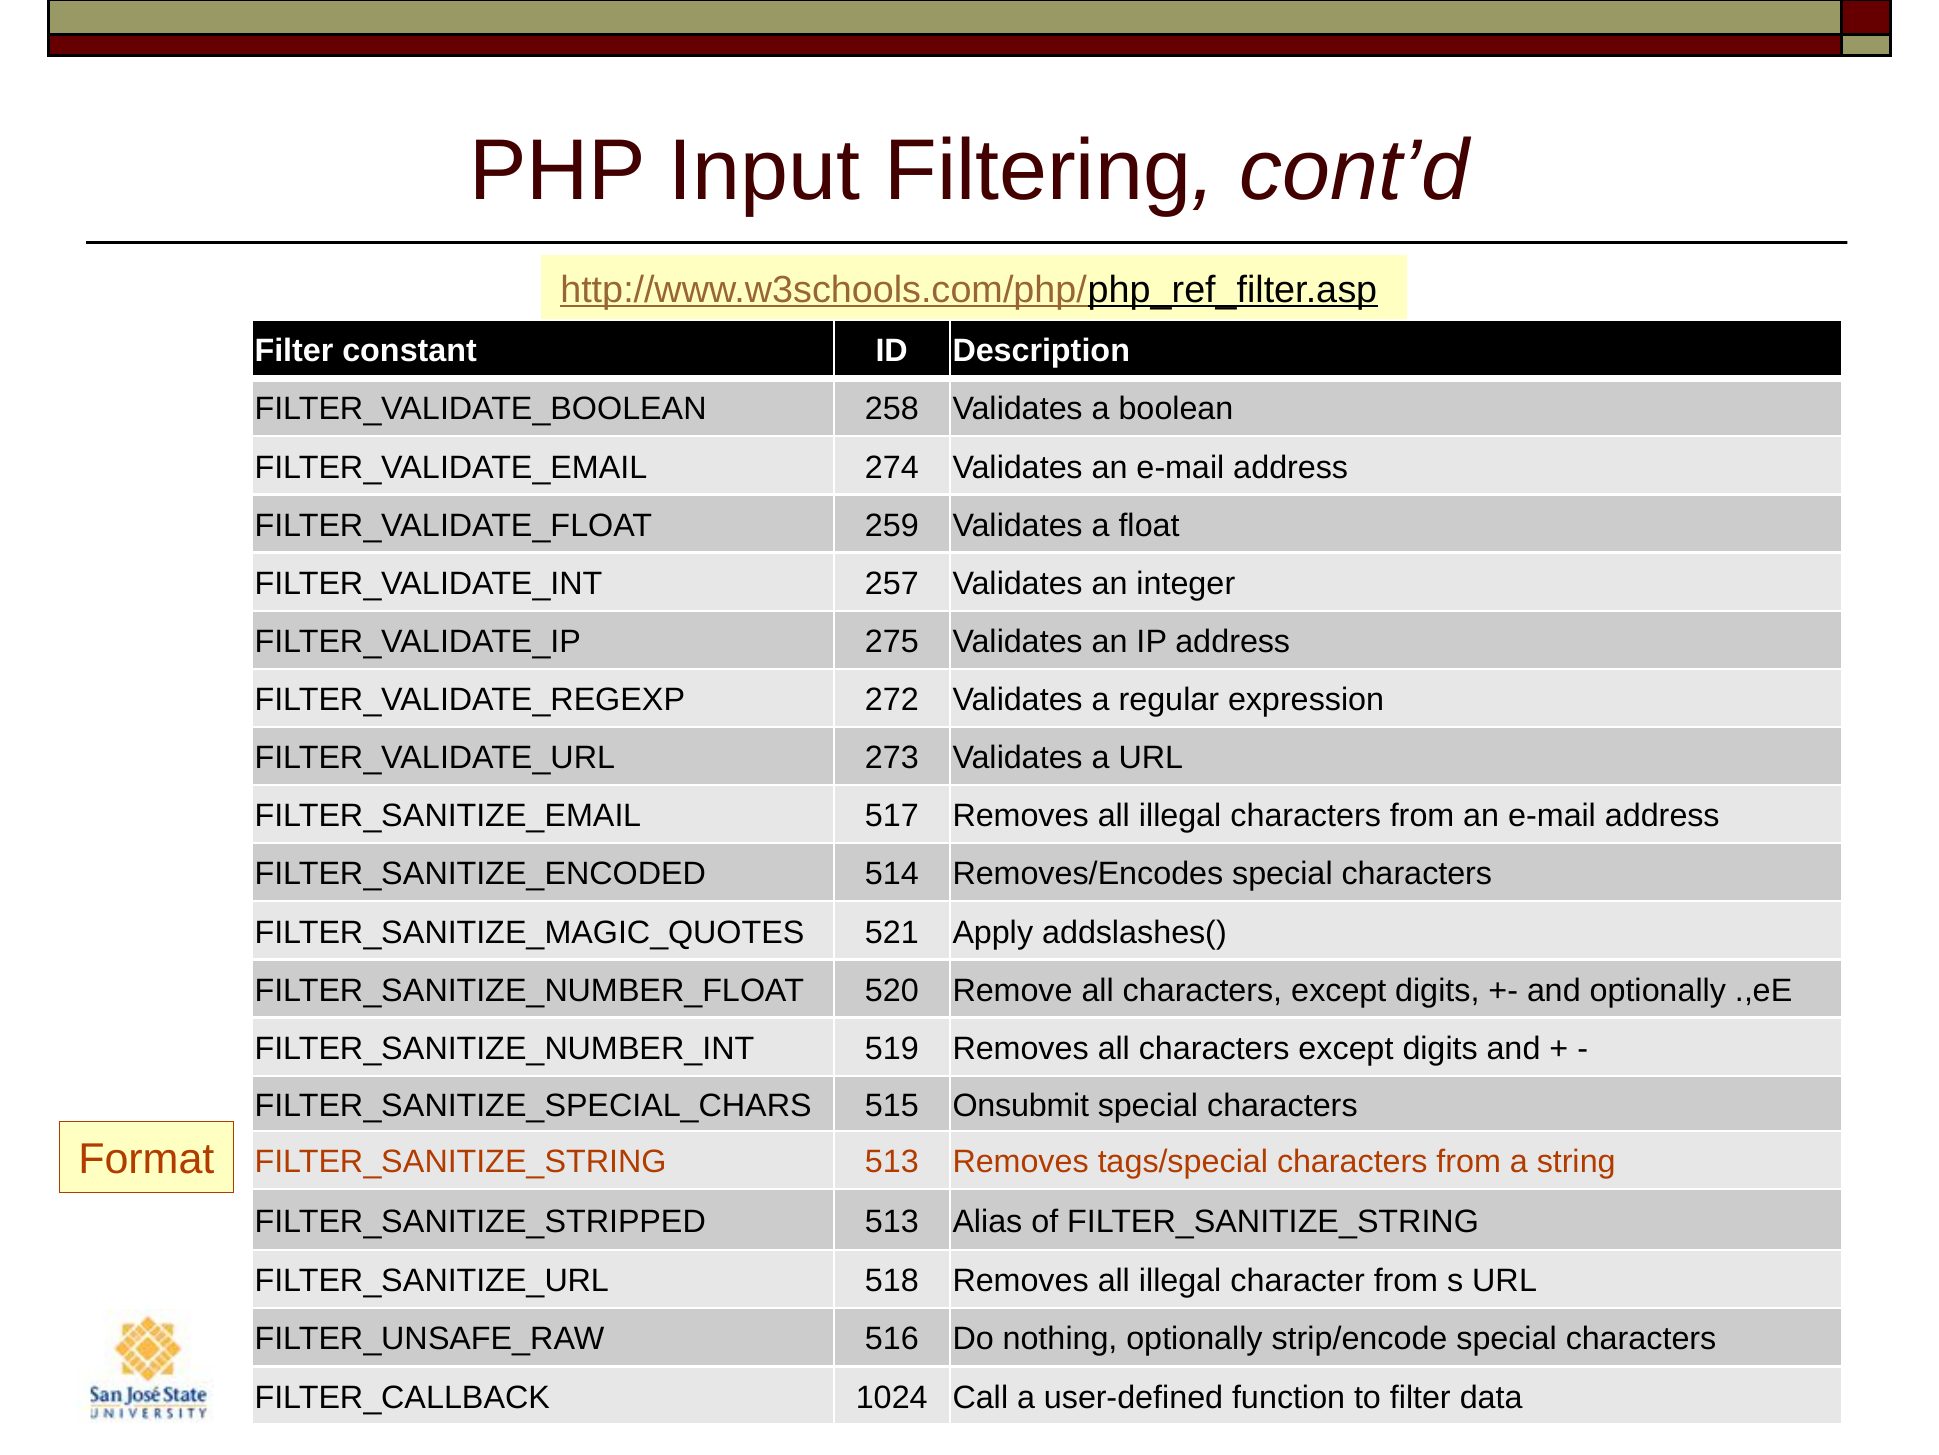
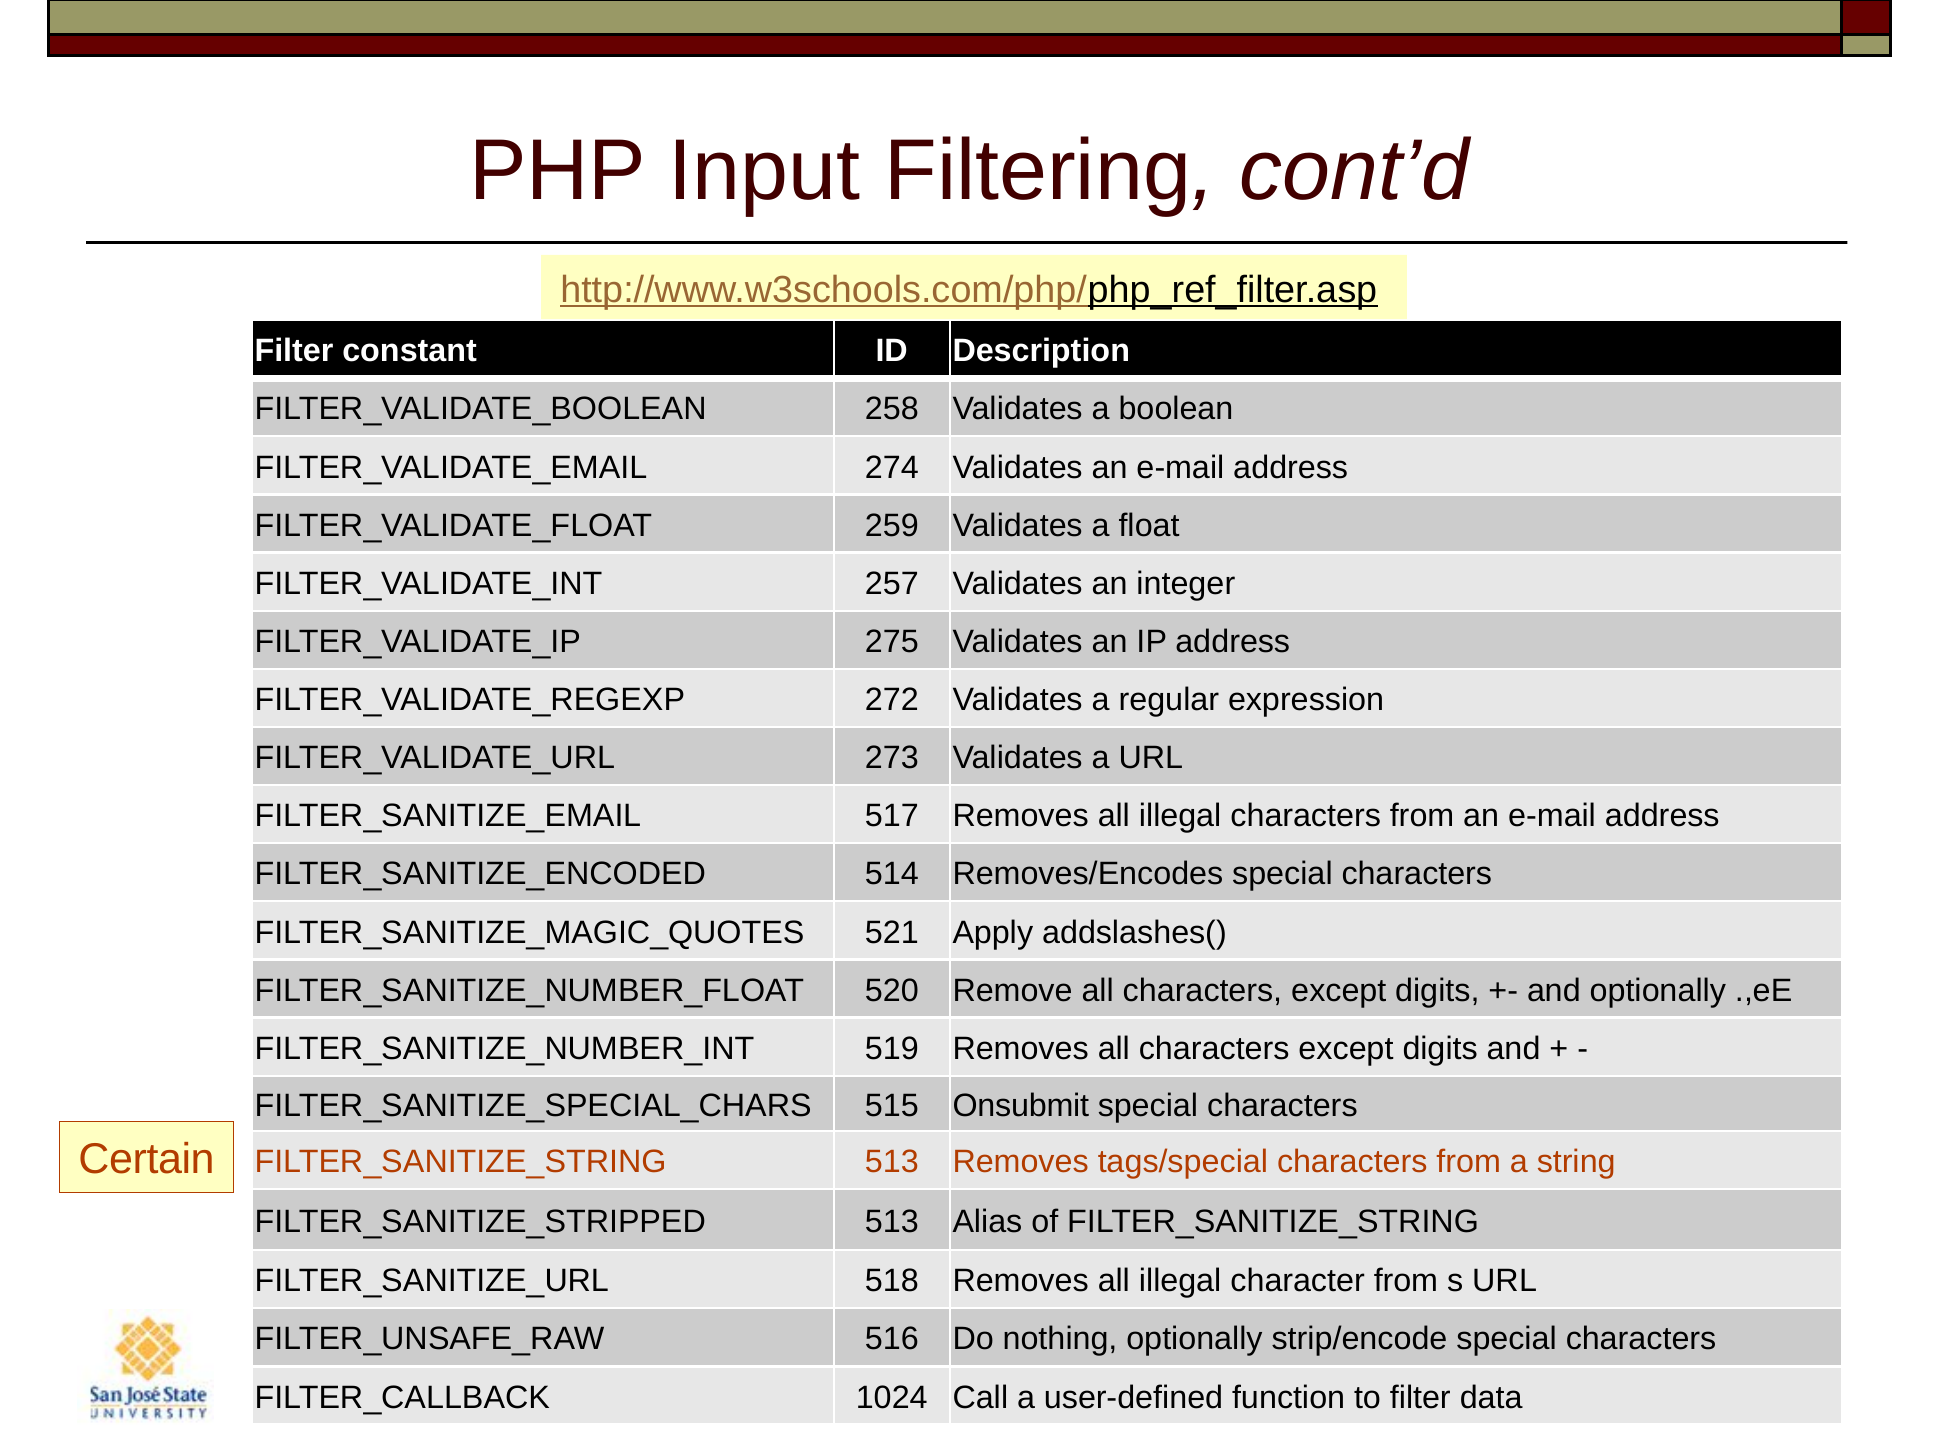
Format: Format -> Certain (147, 1159)
